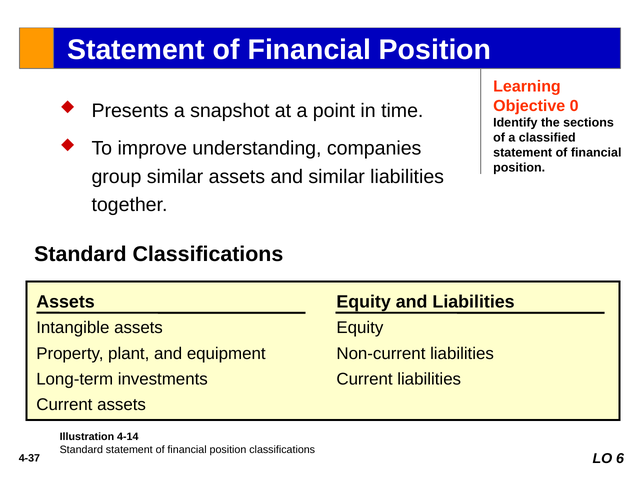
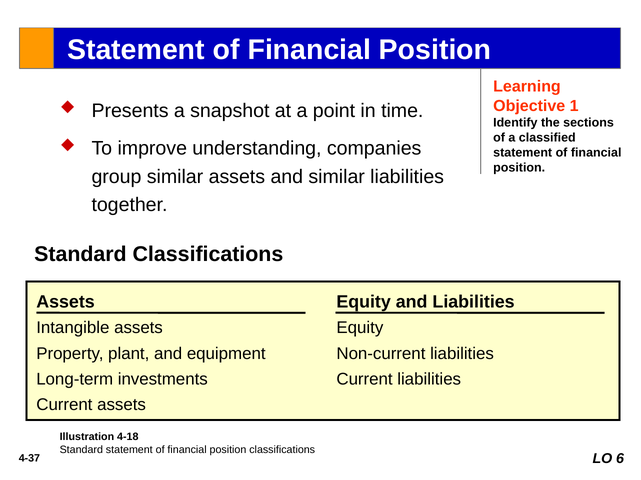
0: 0 -> 1 (574, 106)
4-14: 4-14 -> 4-18 (128, 438)
